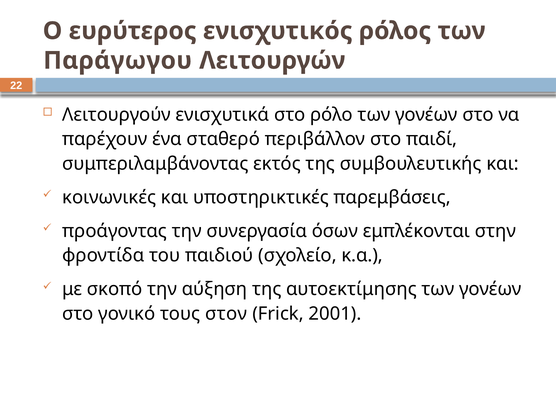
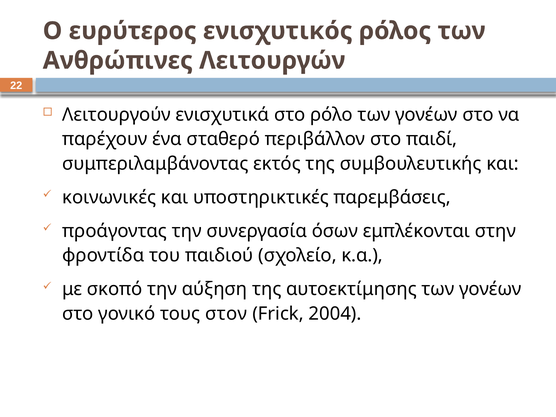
Παράγωγου: Παράγωγου -> Ανθρώπινες (118, 61)
2001: 2001 -> 2004 (335, 314)
